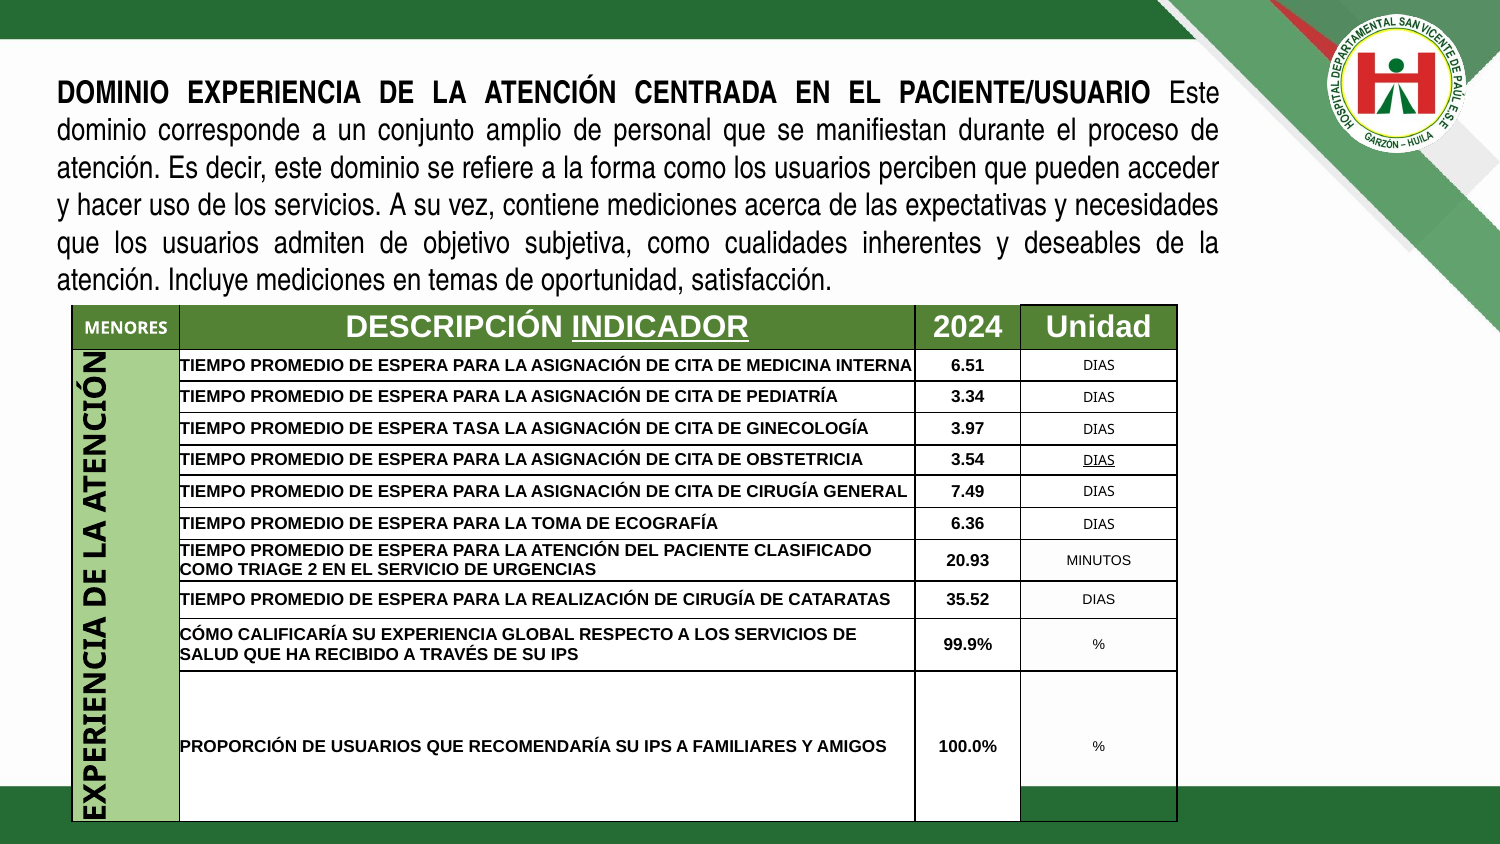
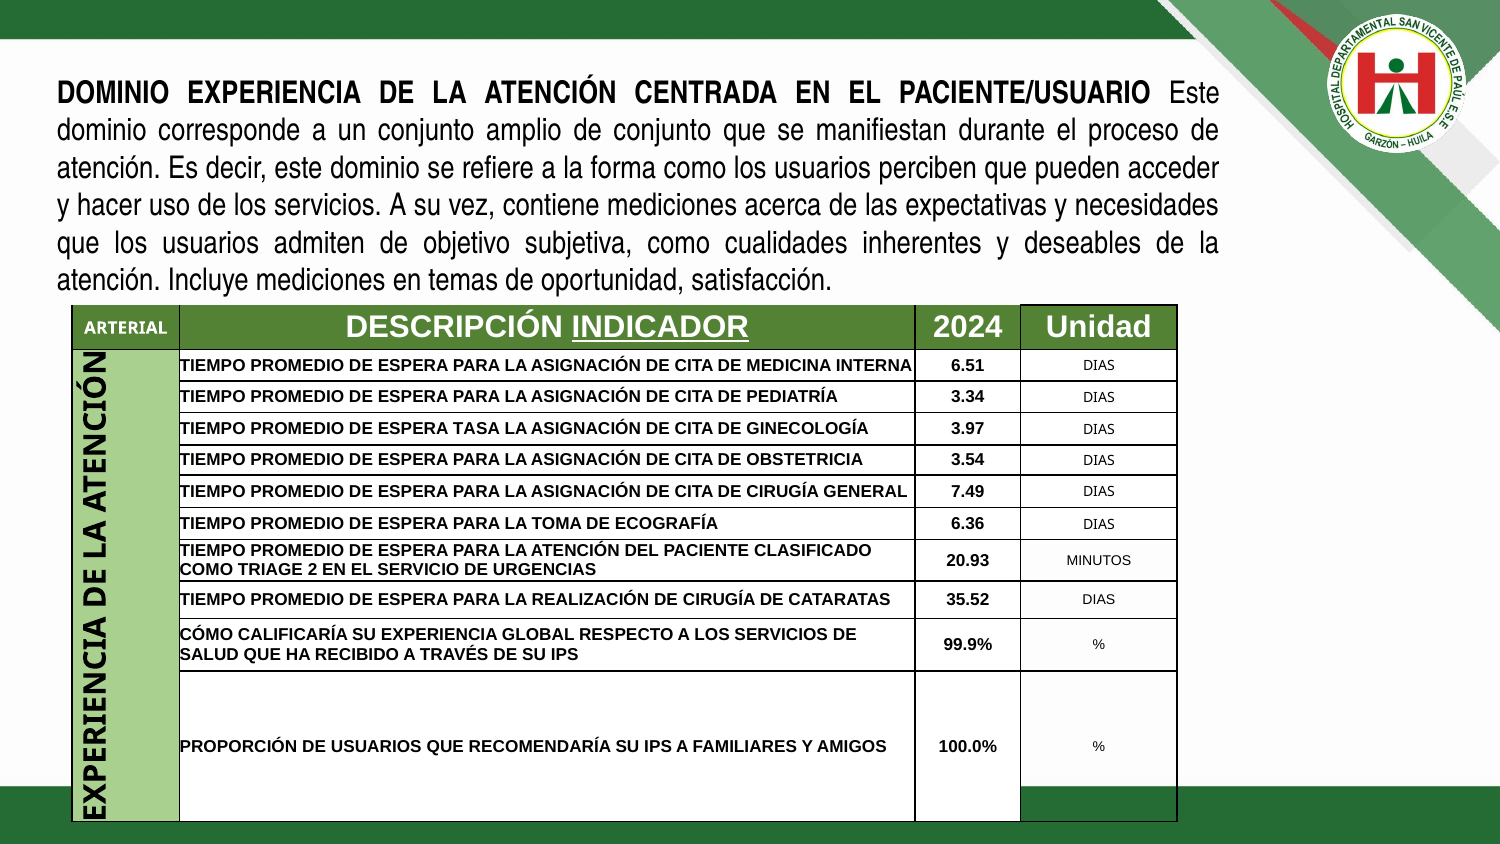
de personal: personal -> conjunto (662, 130)
MENORES: MENORES -> ARTERIAL (126, 328)
DIAS underline: present -> none (1099, 461)
